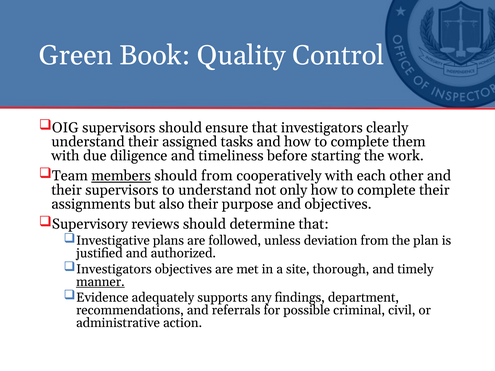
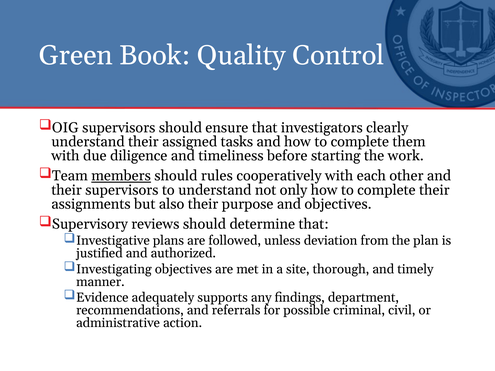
should from: from -> rules (217, 176)
Investigators: Investigators -> Investigating (114, 269)
manner underline: present -> none (100, 282)
